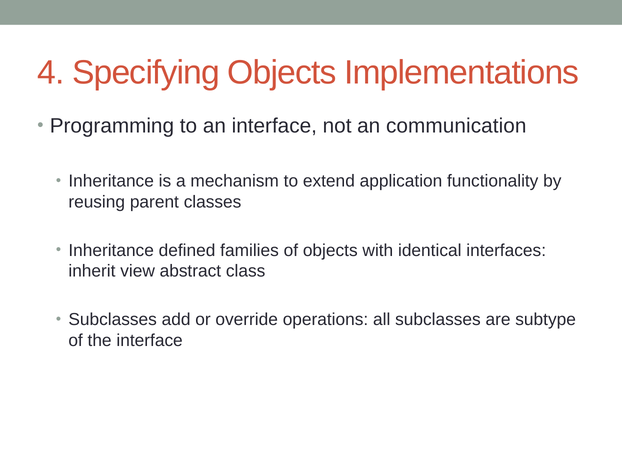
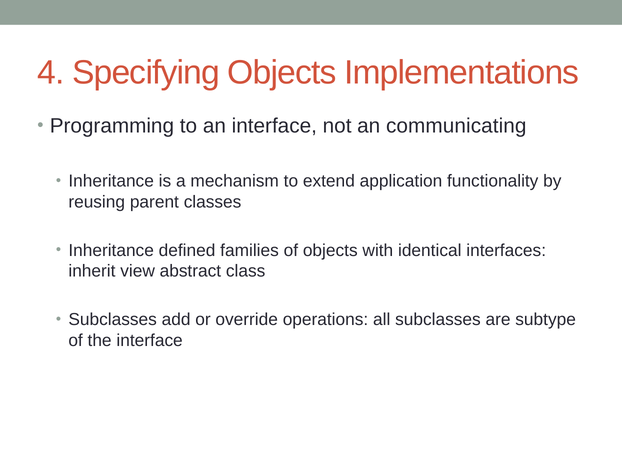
communication: communication -> communicating (456, 126)
